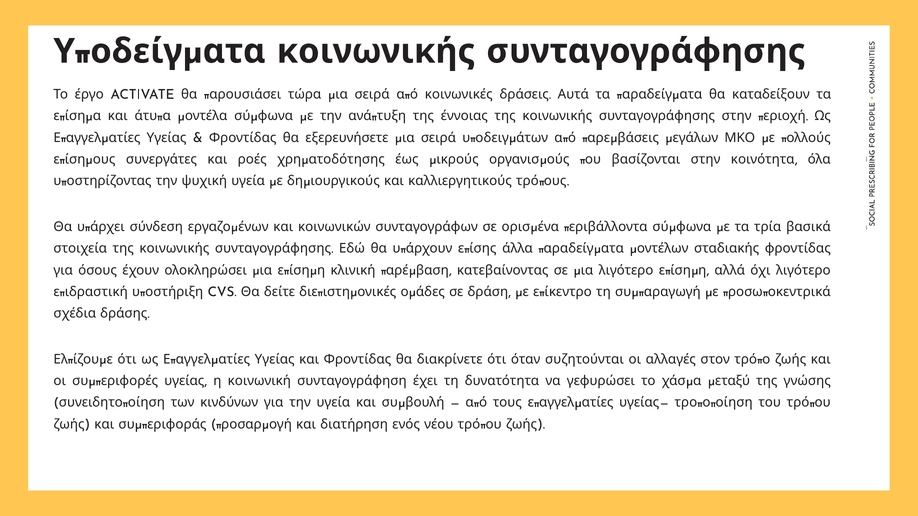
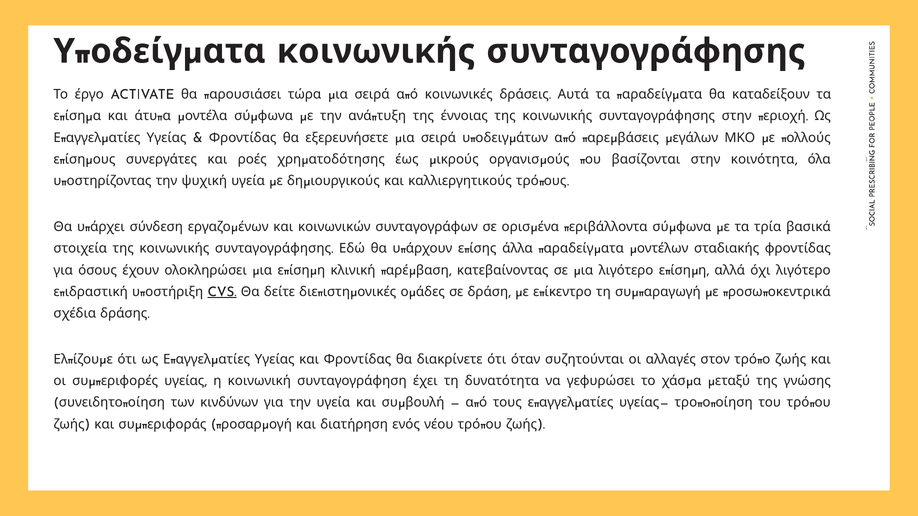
CVS underline: none -> present (222, 292)
